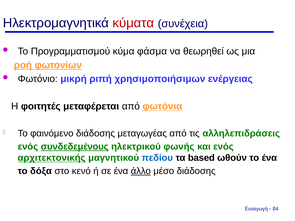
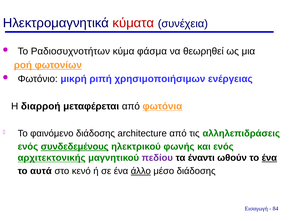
Προγραμματισμού: Προγραμματισμού -> Ραδιοσυχνοτήτων (70, 51)
φοιτητές: φοιτητές -> διαρροή (41, 106)
μεταγωγέας: μεταγωγέας -> architecture (142, 134)
πεδίου colour: blue -> purple (157, 158)
based: based -> έναντι (201, 158)
ένα underline: none -> present (269, 158)
δόξα: δόξα -> αυτά (41, 171)
